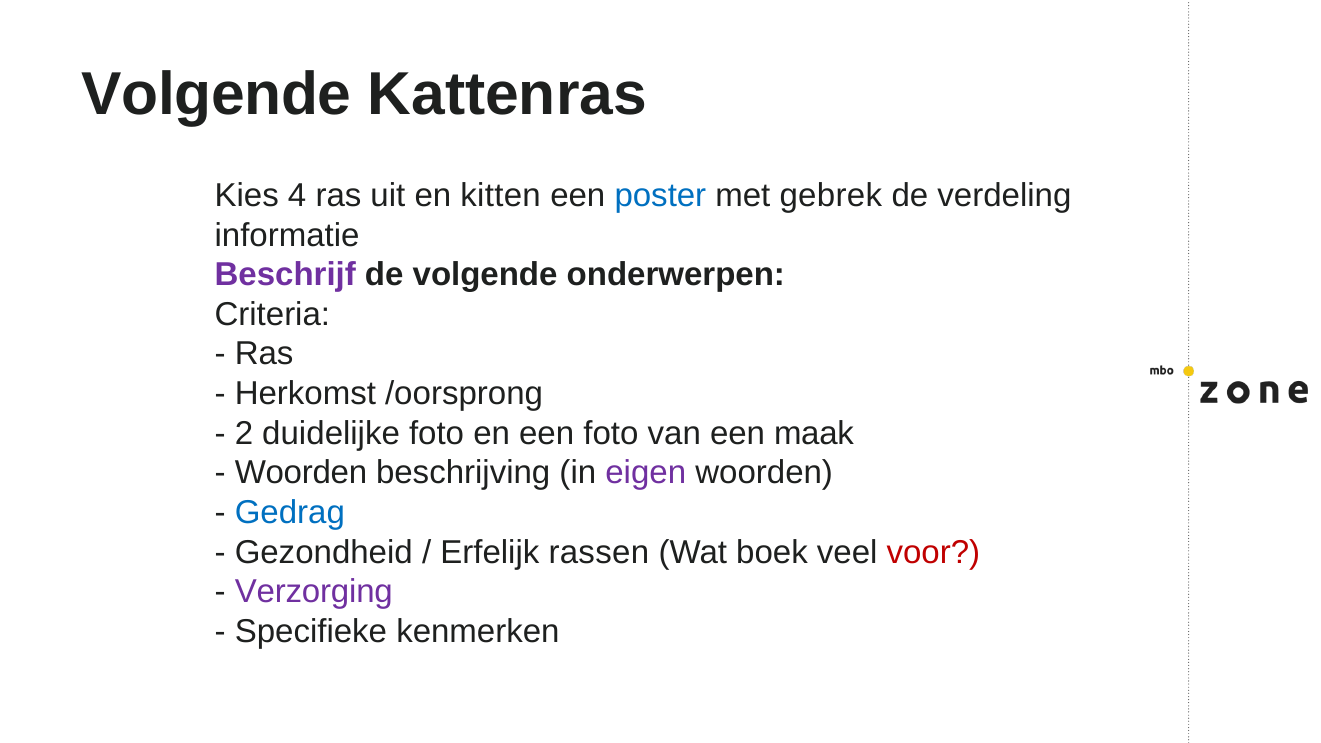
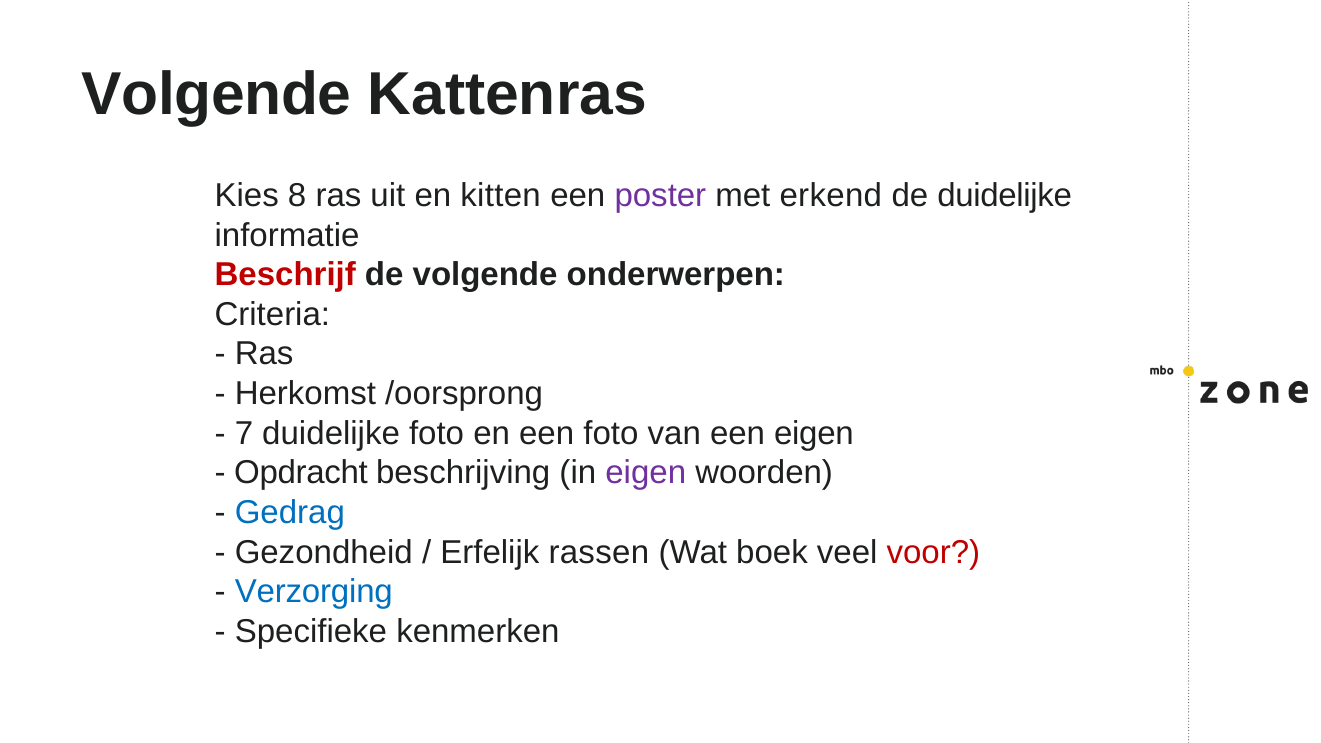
4: 4 -> 8 (297, 196)
poster colour: blue -> purple (660, 196)
gebrek: gebrek -> erkend (831, 196)
de verdeling: verdeling -> duidelijke (1005, 196)
Beschrijf colour: purple -> red (285, 275)
2: 2 -> 7 (244, 433)
een maak: maak -> eigen (814, 433)
Woorden: Woorden -> Opdracht (301, 473)
Verzorging colour: purple -> blue (314, 592)
